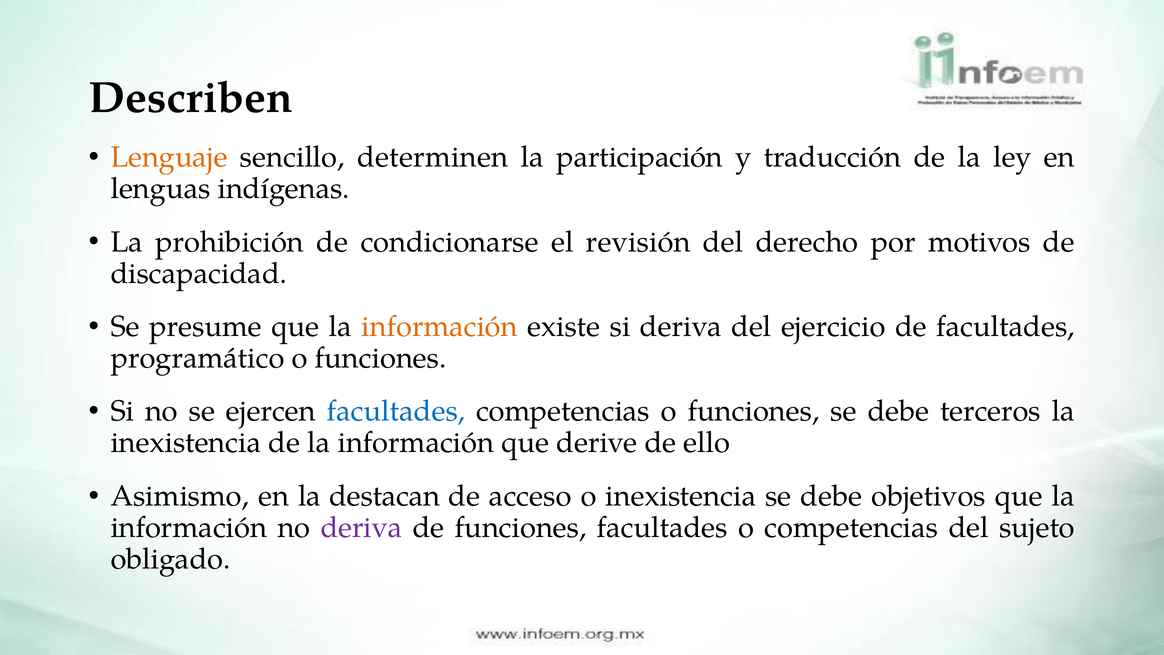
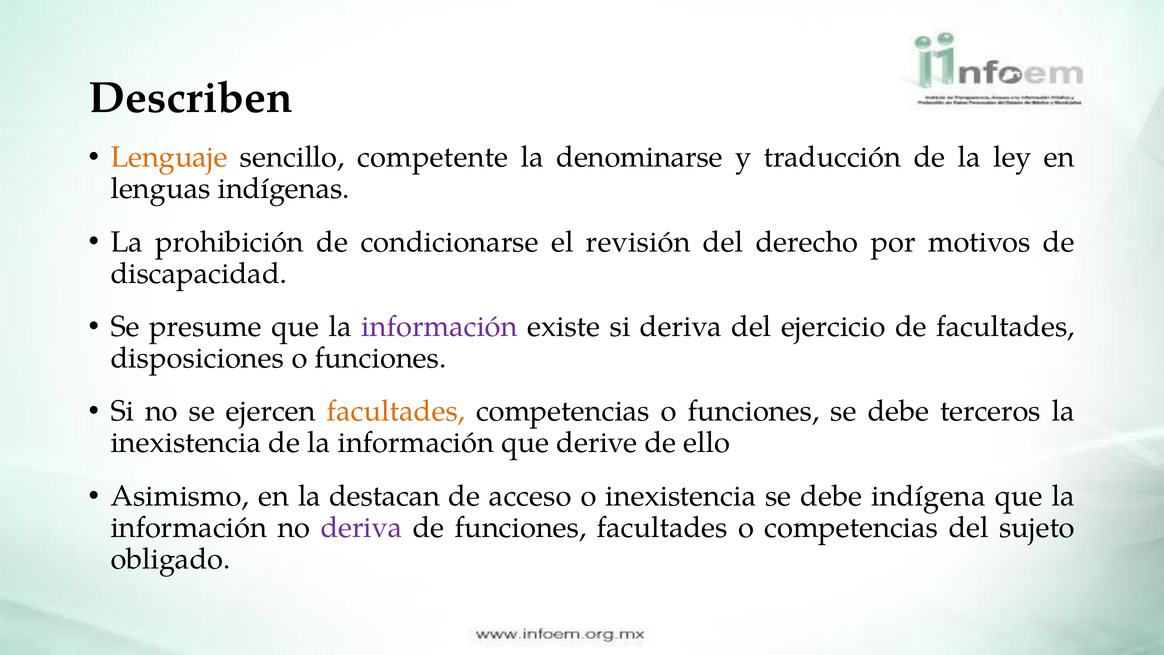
determinen: determinen -> competente (433, 157)
participación: participación -> denominarse (640, 157)
información colour: orange -> purple (440, 327)
programático: programático -> disposiciones (197, 358)
facultades colour: blue -> orange (396, 411)
objetivos: objetivos -> indígena (928, 496)
